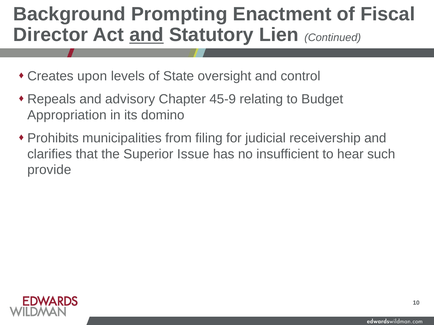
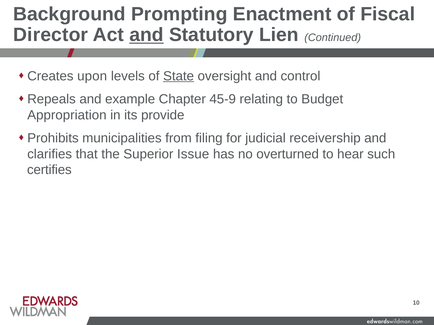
State underline: none -> present (179, 76)
advisory: advisory -> example (130, 99)
domino: domino -> provide (163, 115)
insufficient: insufficient -> overturned (288, 154)
provide: provide -> certifies (49, 170)
